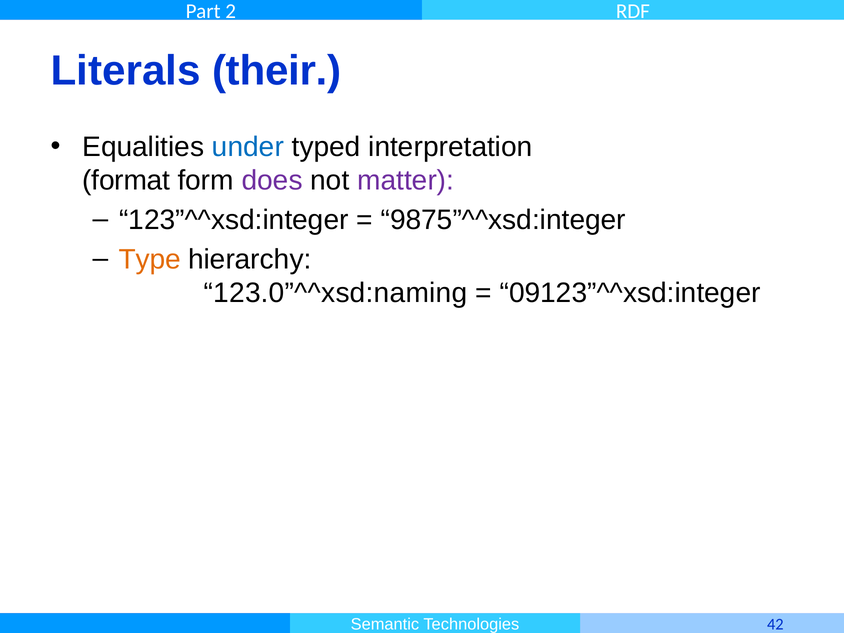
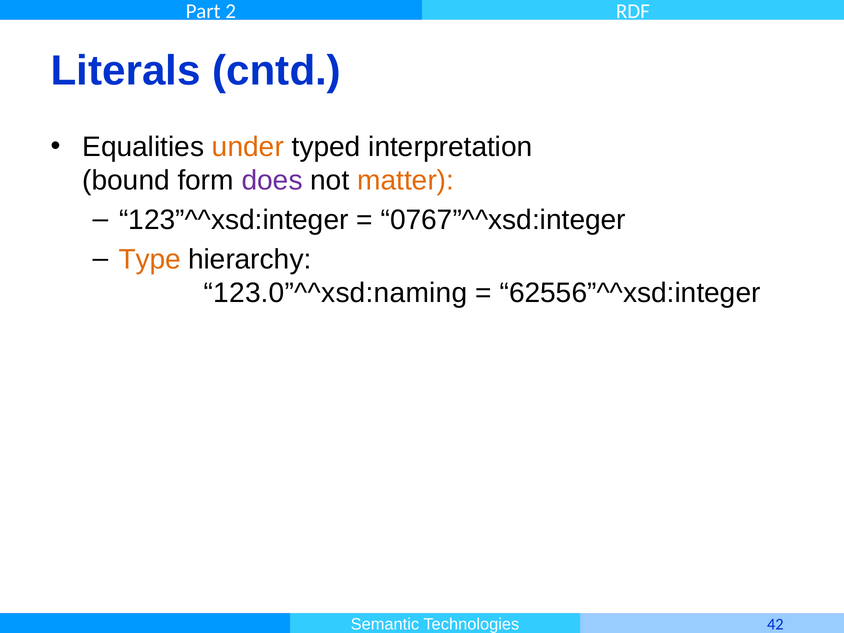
their: their -> cntd (277, 71)
under colour: blue -> orange (248, 147)
format: format -> bound (126, 181)
matter colour: purple -> orange (406, 181)
9875”^^xsd:integer: 9875”^^xsd:integer -> 0767”^^xsd:integer (503, 220)
09123”^^xsd:integer: 09123”^^xsd:integer -> 62556”^^xsd:integer (630, 293)
